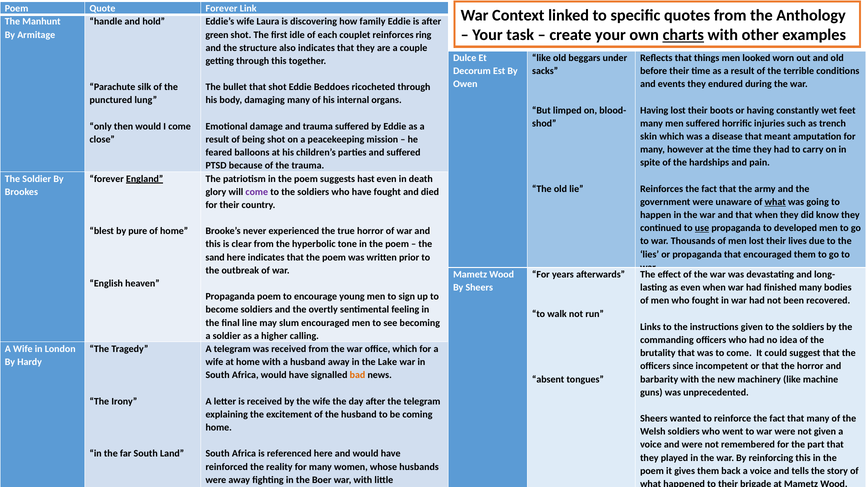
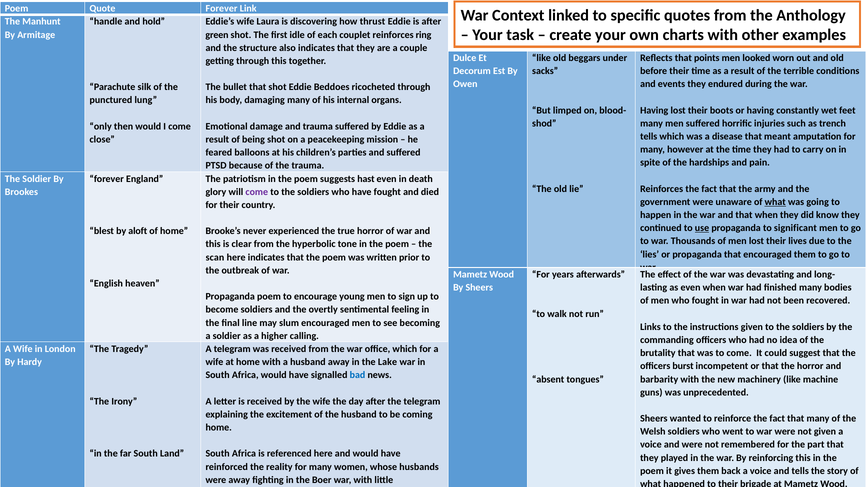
family: family -> thrust (373, 22)
charts underline: present -> none (683, 35)
things: things -> points (707, 58)
skin: skin -> tells (649, 137)
England underline: present -> none (145, 179)
developed: developed -> significant (795, 228)
pure: pure -> aloft (138, 231)
sand: sand -> scan (215, 257)
since: since -> burst (683, 366)
bad colour: orange -> blue (358, 375)
